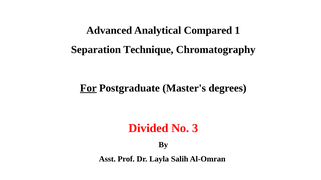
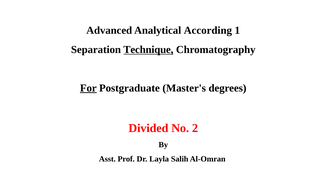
Compared: Compared -> According (208, 31)
Technique underline: none -> present (148, 50)
3: 3 -> 2 (195, 129)
